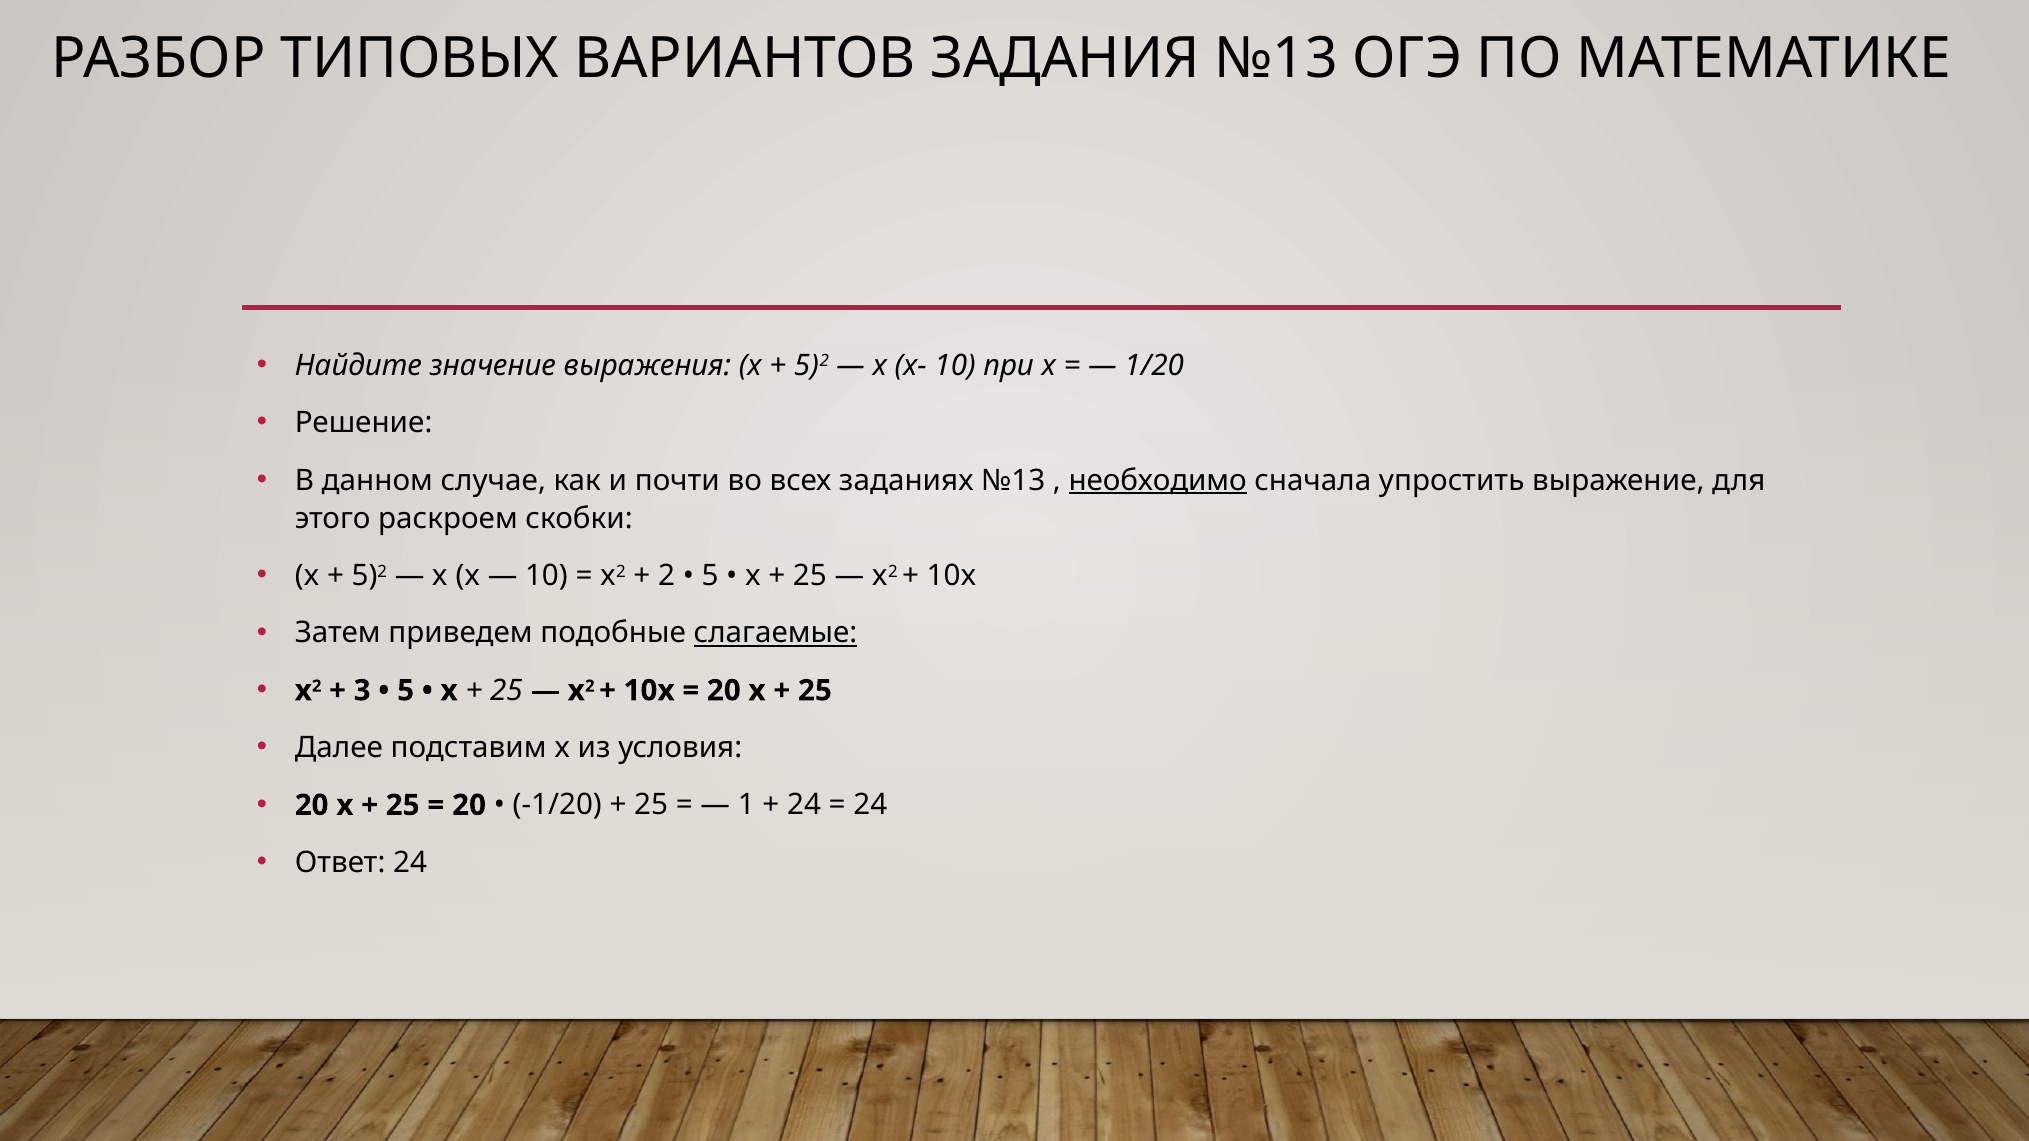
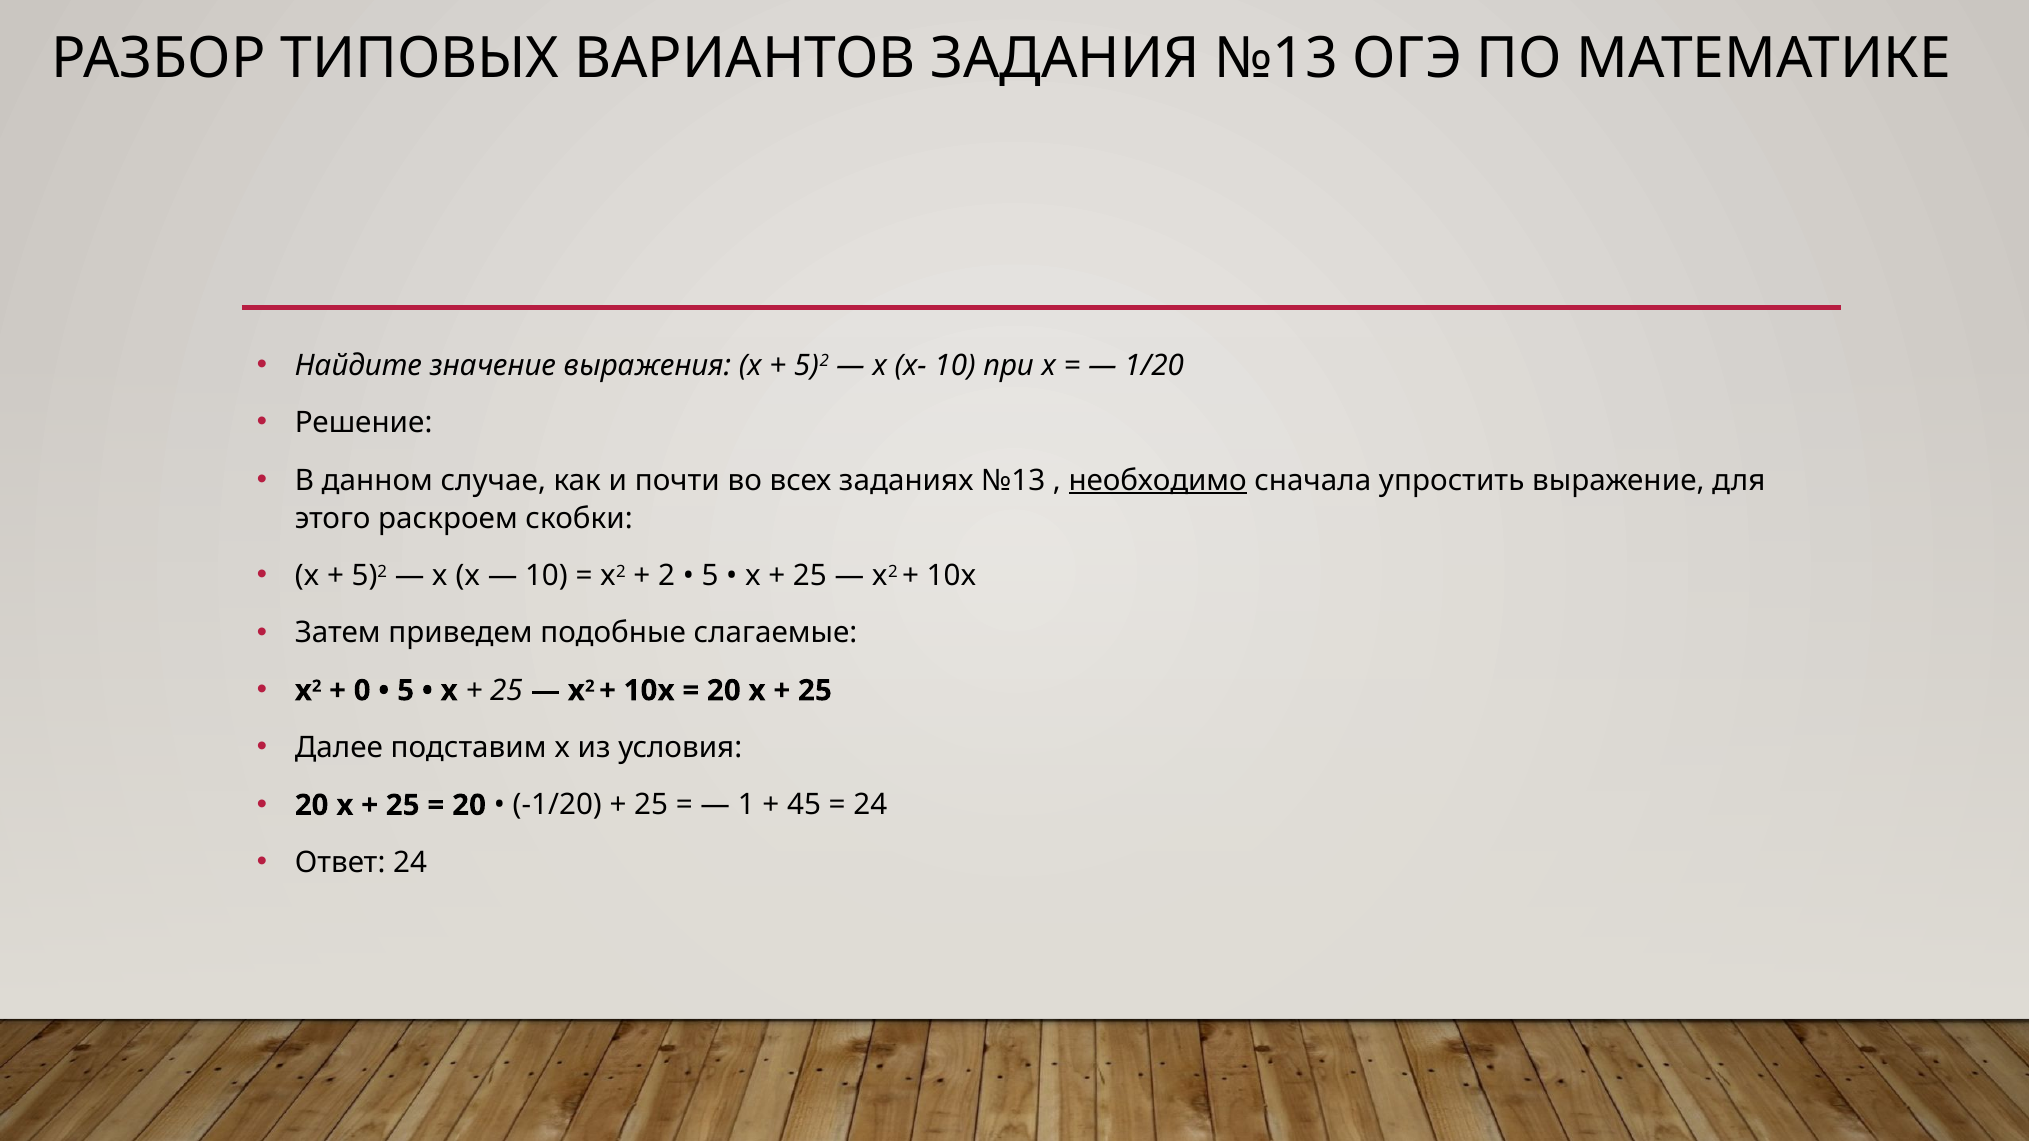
слагаемые underline: present -> none (776, 633)
3: 3 -> 0 (362, 691)
24: 24 -> 45 (804, 805)
